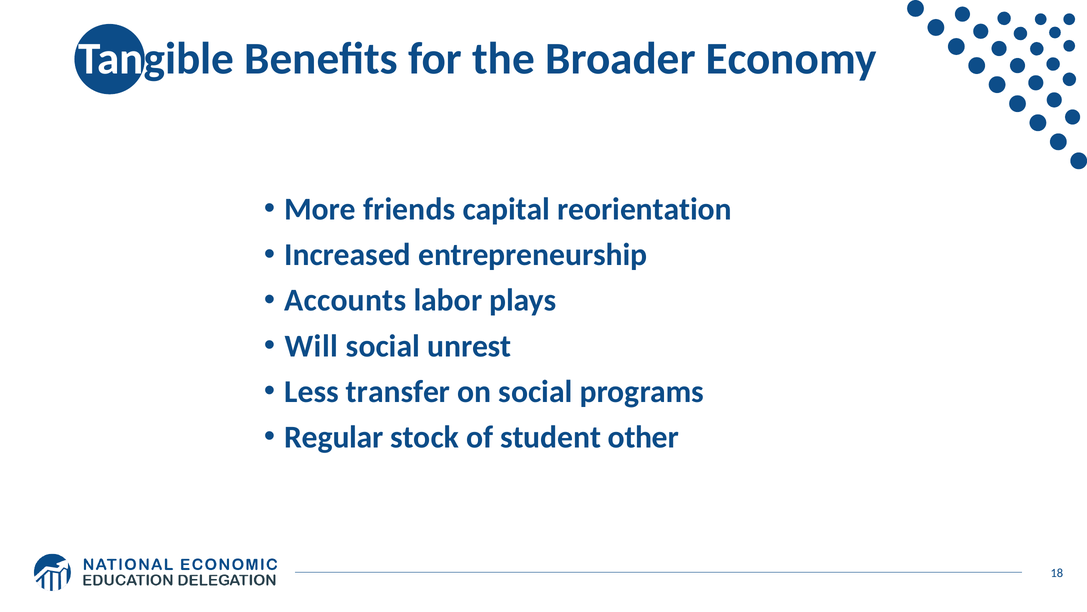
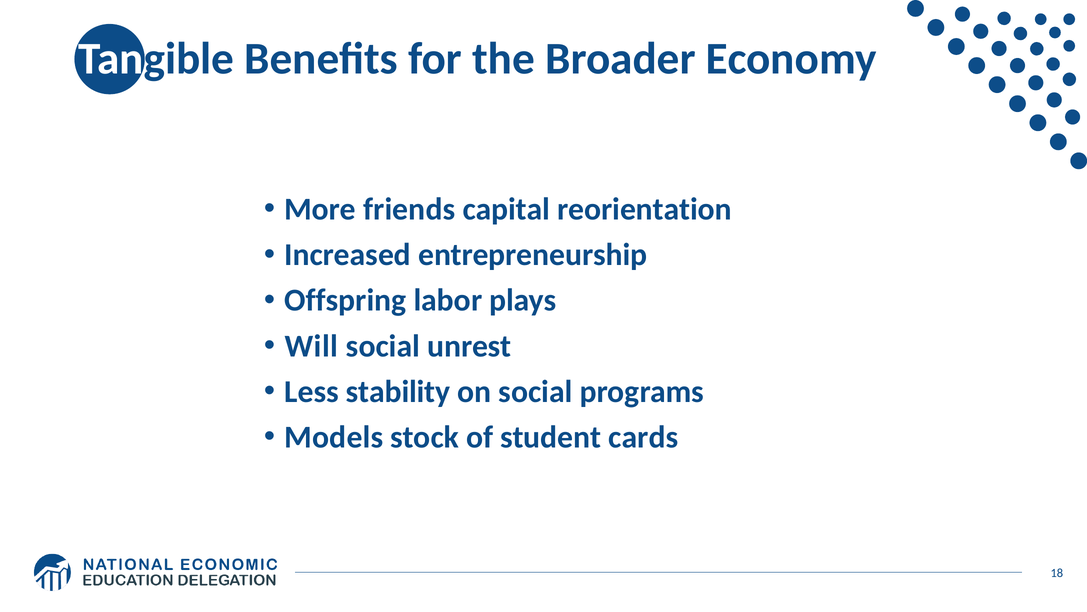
Accounts: Accounts -> Offspring (345, 300)
transfer: transfer -> stability (398, 391)
Regular: Regular -> Models (334, 437)
other: other -> cards (643, 437)
